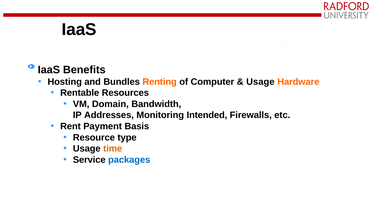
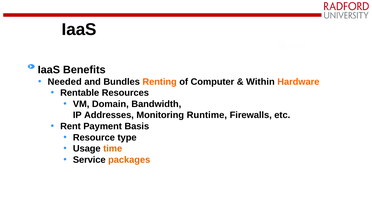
Hosting: Hosting -> Needed (65, 82)
Usage: Usage -> Within (260, 82)
Intended: Intended -> Runtime (207, 115)
packages colour: blue -> orange (129, 160)
